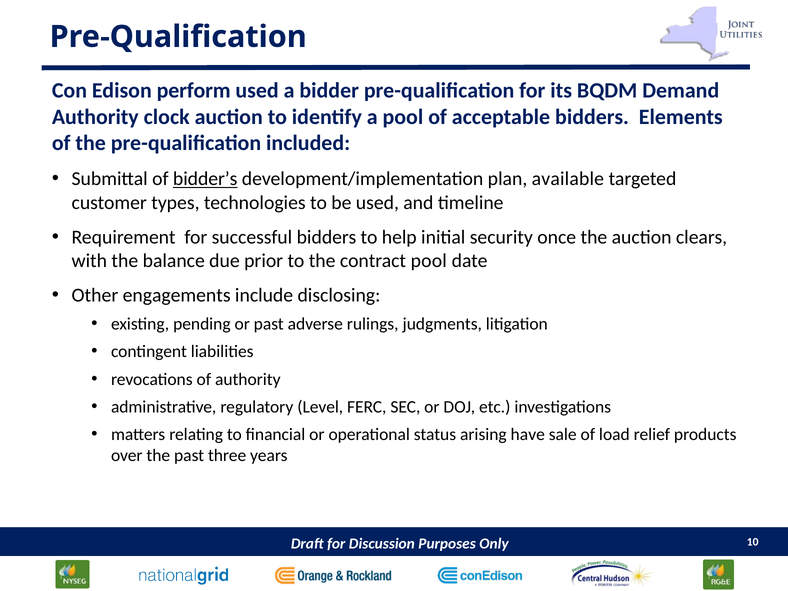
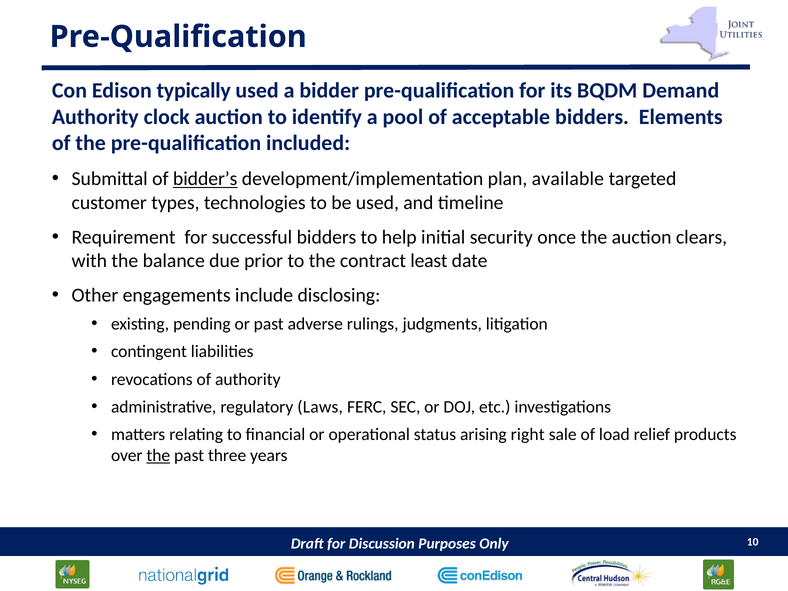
perform: perform -> typically (194, 91)
contract pool: pool -> least (429, 261)
Level: Level -> Laws (320, 407)
have: have -> right (528, 434)
the underline: none -> present (158, 455)
